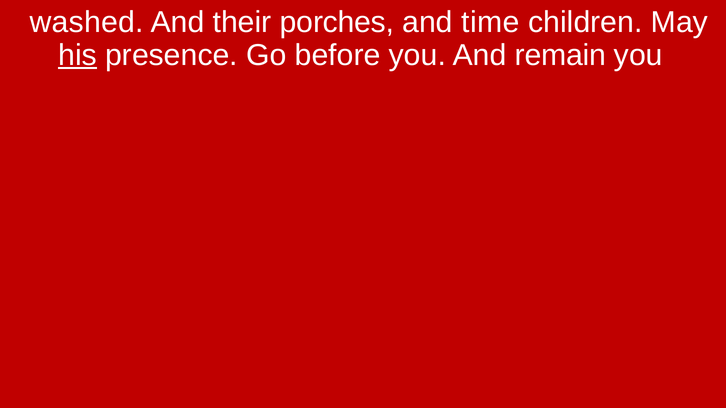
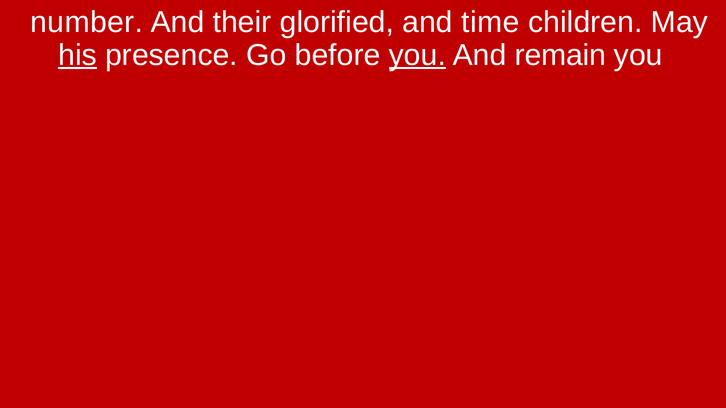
washed: washed -> number (87, 22)
porches: porches -> glorified (337, 22)
you underline: none -> present (417, 55)
